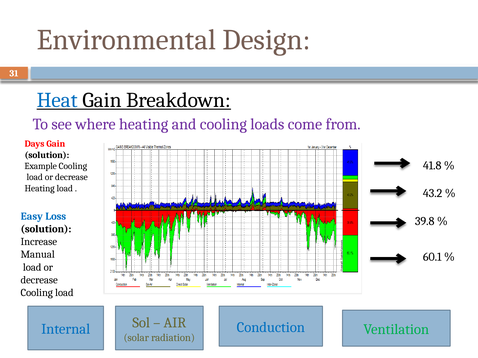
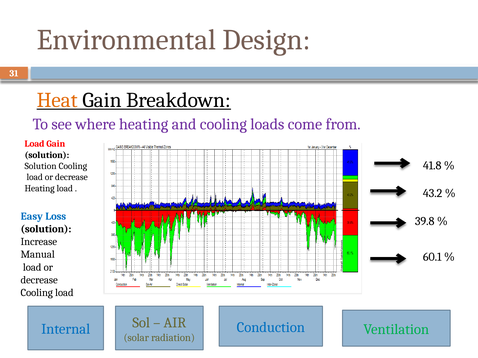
Heat colour: blue -> orange (57, 100)
Days: Days -> Load (34, 144)
Example: Example -> Solution (41, 166)
